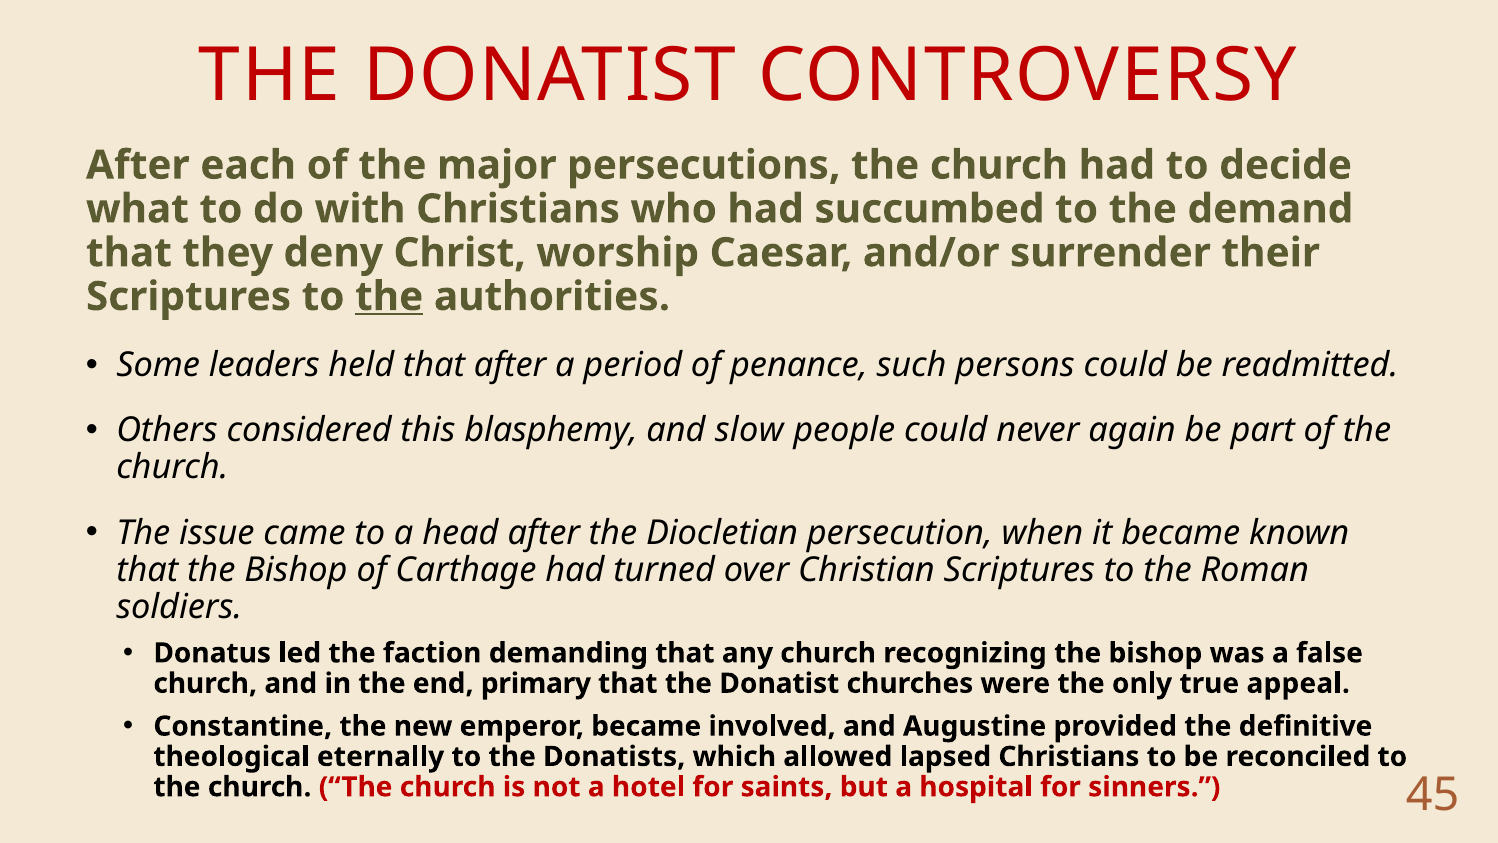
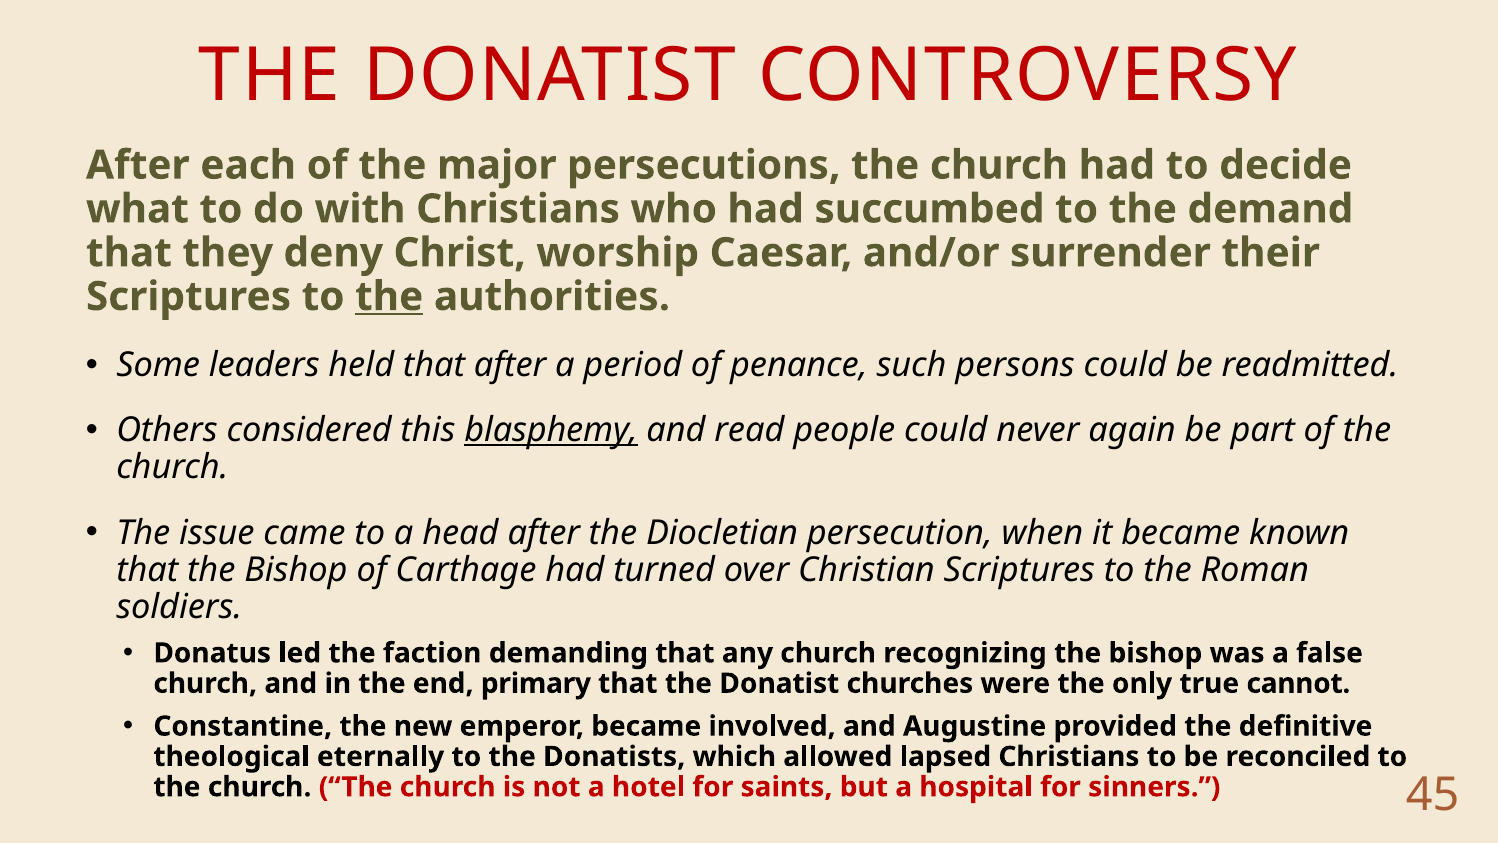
blasphemy underline: none -> present (551, 430)
slow: slow -> read (749, 430)
appeal: appeal -> cannot (1298, 683)
